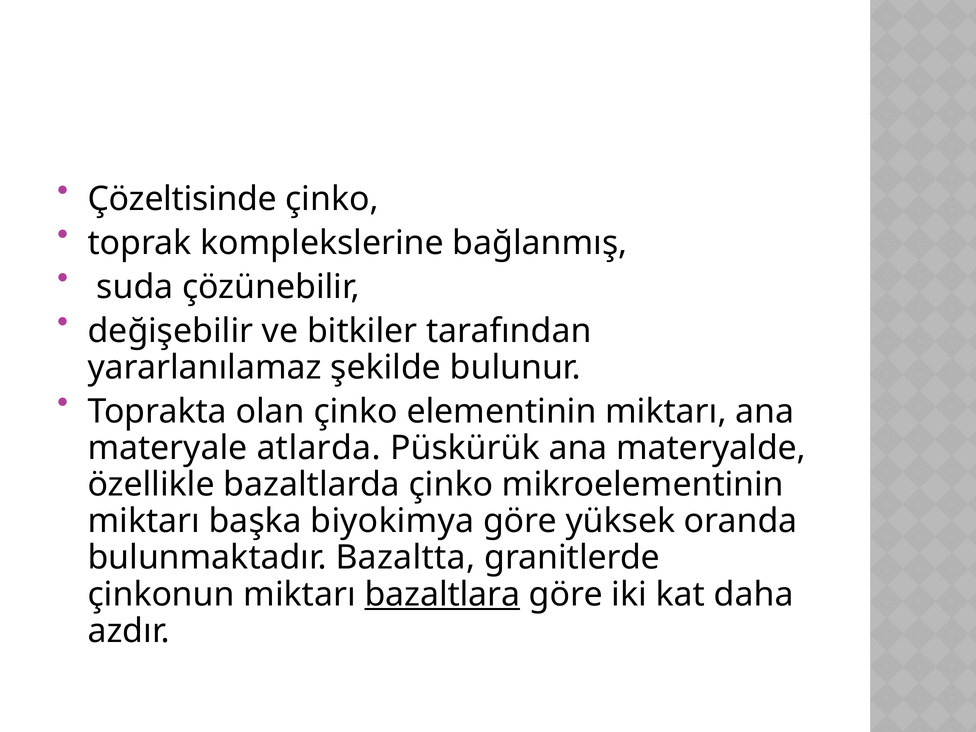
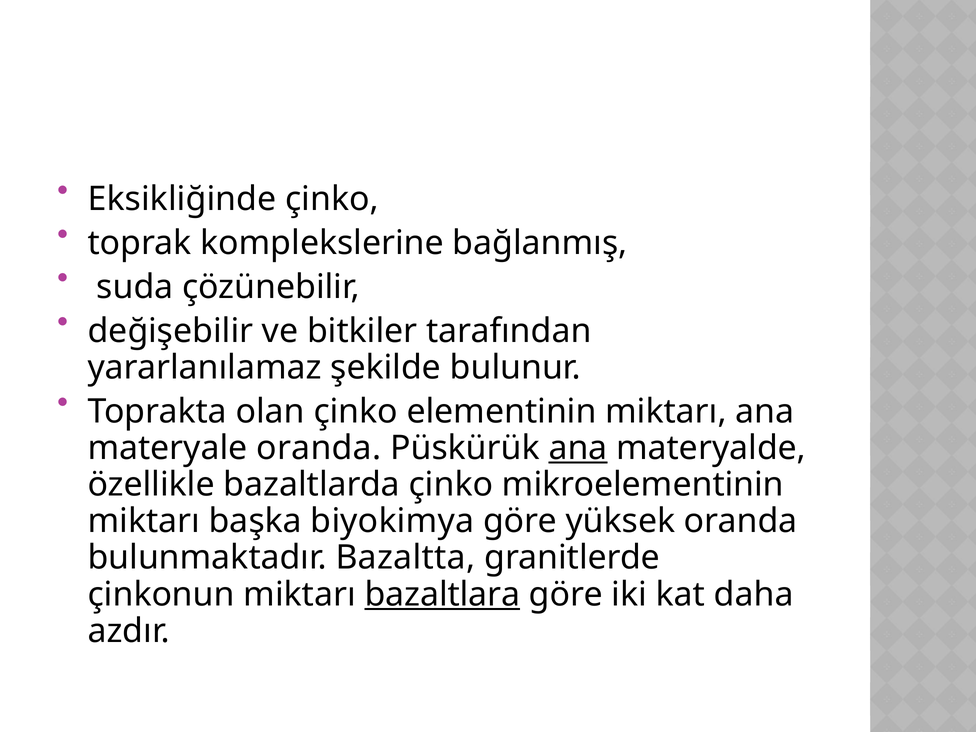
Çözeltisinde: Çözeltisinde -> Eksikliğinde (182, 199)
materyale atlarda: atlarda -> oranda (319, 448)
ana underline: none -> present (578, 448)
